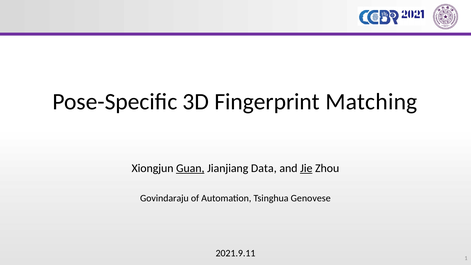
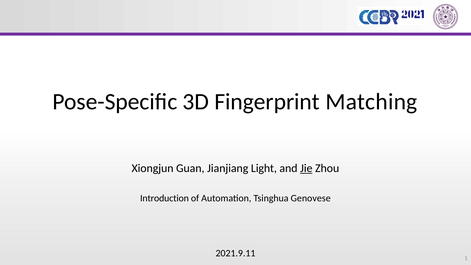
Guan underline: present -> none (190, 168)
Data: Data -> Light (264, 168)
Govindaraju: Govindaraju -> Introduction (164, 198)
